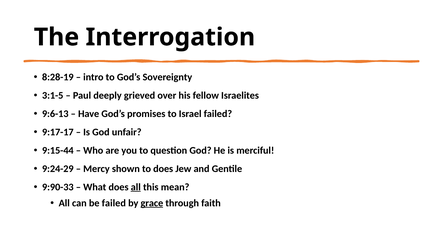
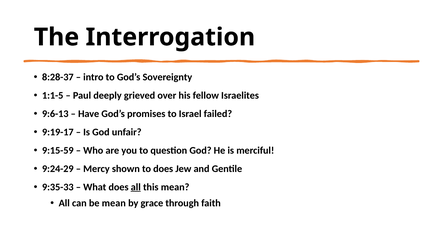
8:28-19: 8:28-19 -> 8:28-37 (58, 77)
3:1-5: 3:1-5 -> 1:1-5 (53, 96)
9:17-17: 9:17-17 -> 9:19-17 (58, 132)
9:15-44: 9:15-44 -> 9:15-59 (58, 151)
9:90-33: 9:90-33 -> 9:35-33 (58, 187)
be failed: failed -> mean (114, 203)
grace underline: present -> none (152, 203)
